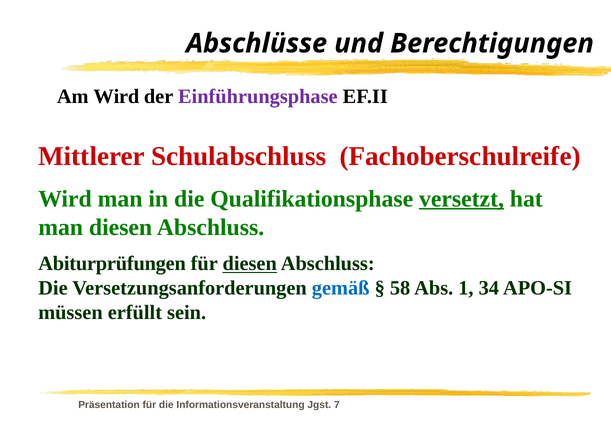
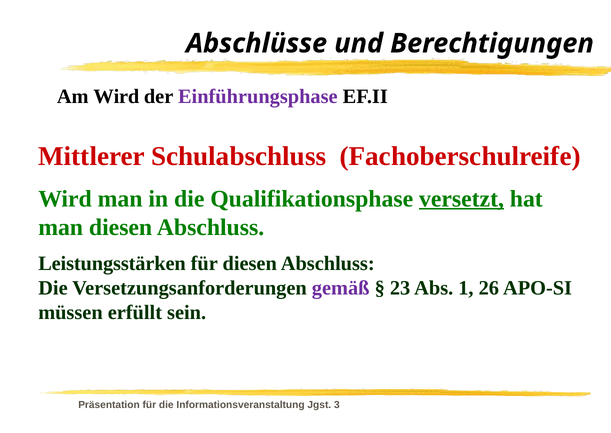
Abiturprüfungen: Abiturprüfungen -> Leistungsstärken (112, 264)
diesen underline: present -> none (250, 264)
gemäß colour: blue -> purple (341, 288)
58: 58 -> 23 (400, 288)
34: 34 -> 26 (489, 288)
7: 7 -> 3 (337, 405)
